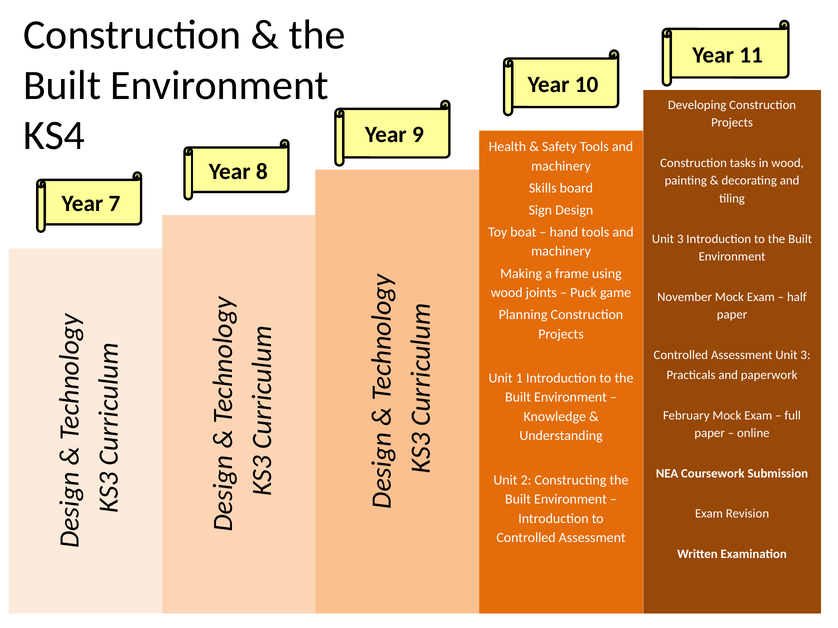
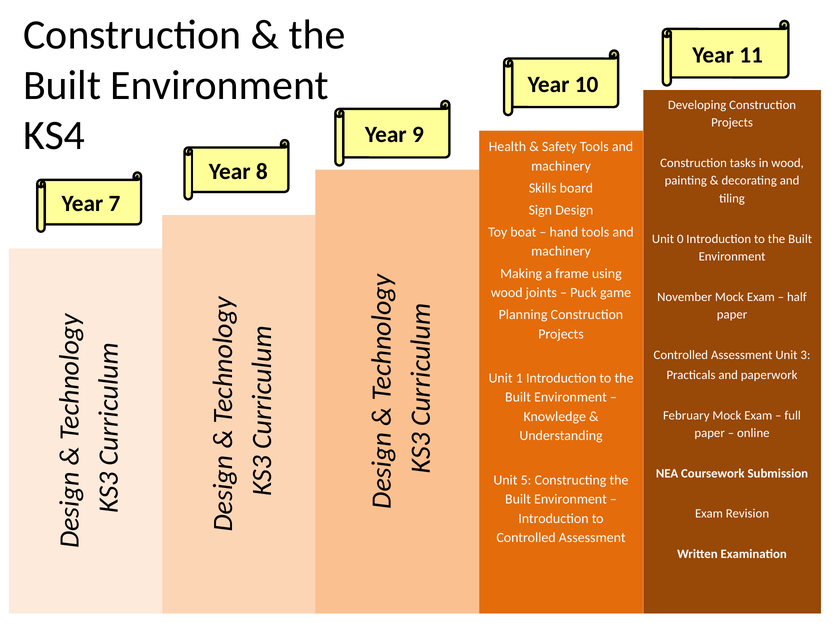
3: 3 -> 0 (680, 239)
2: 2 -> 5 (526, 480)
